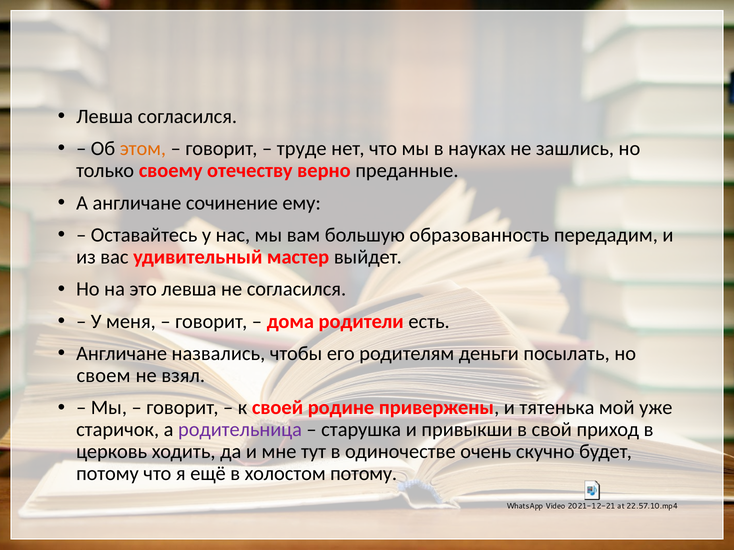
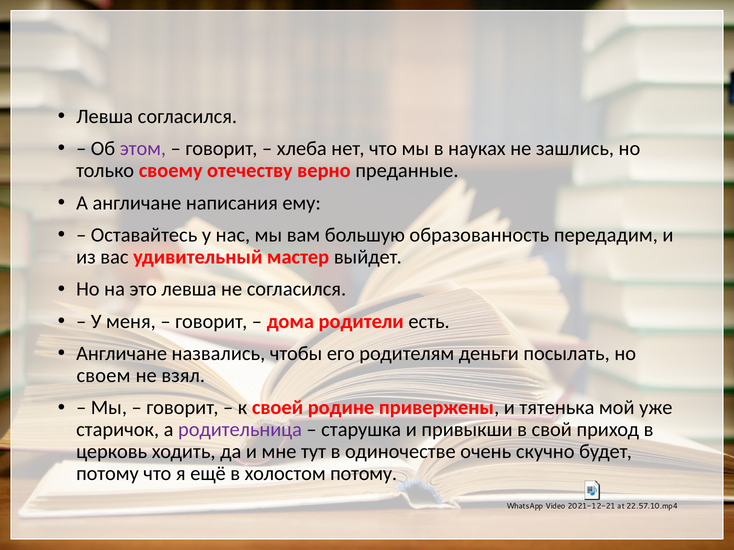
этом colour: orange -> purple (143, 149)
труде: труде -> хлеба (302, 149)
сочинение: сочинение -> написания (232, 203)
